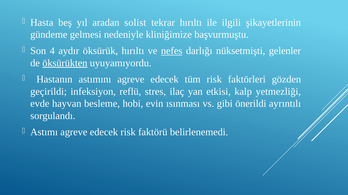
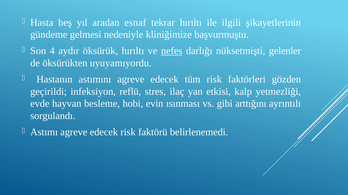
solist: solist -> esnaf (135, 23)
öksürükten underline: present -> none (65, 63)
önerildi: önerildi -> arttığını (251, 104)
